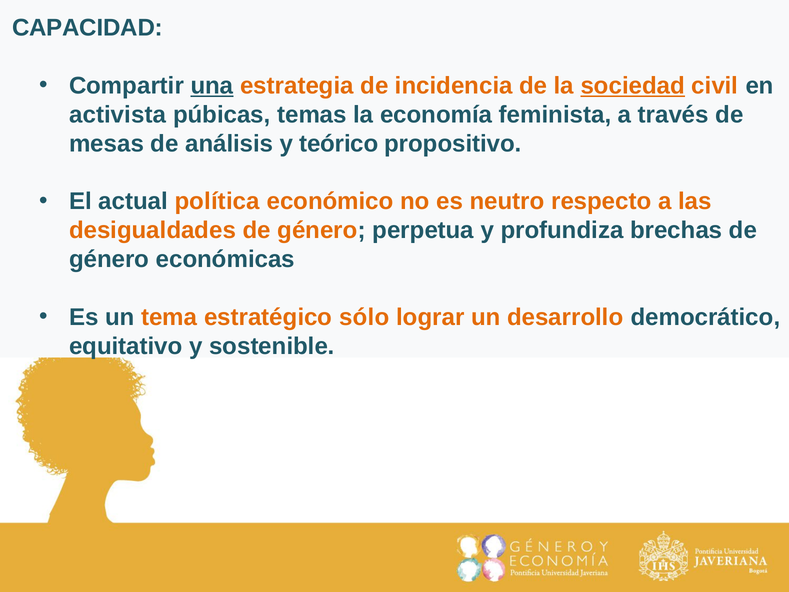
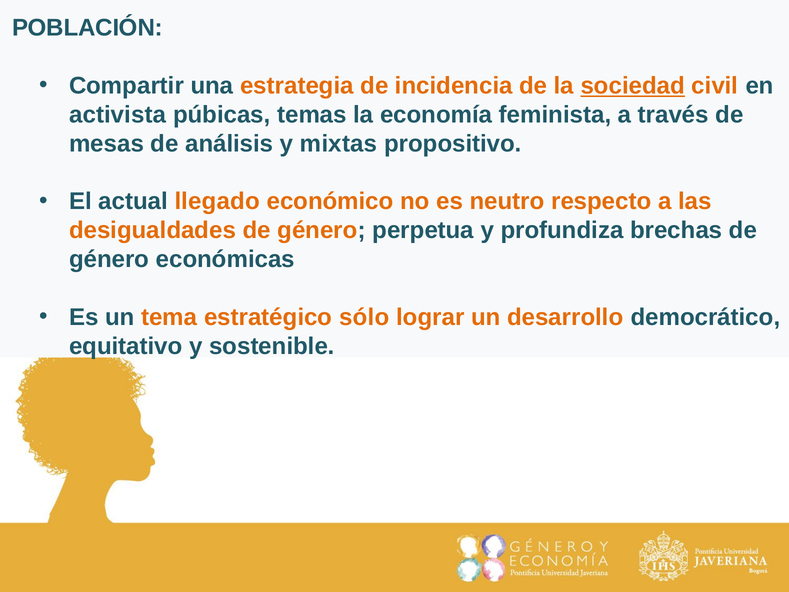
CAPACIDAD: CAPACIDAD -> POBLACIÓN (87, 28)
una underline: present -> none (212, 86)
teórico: teórico -> mixtas (339, 144)
política: política -> llegado (217, 201)
